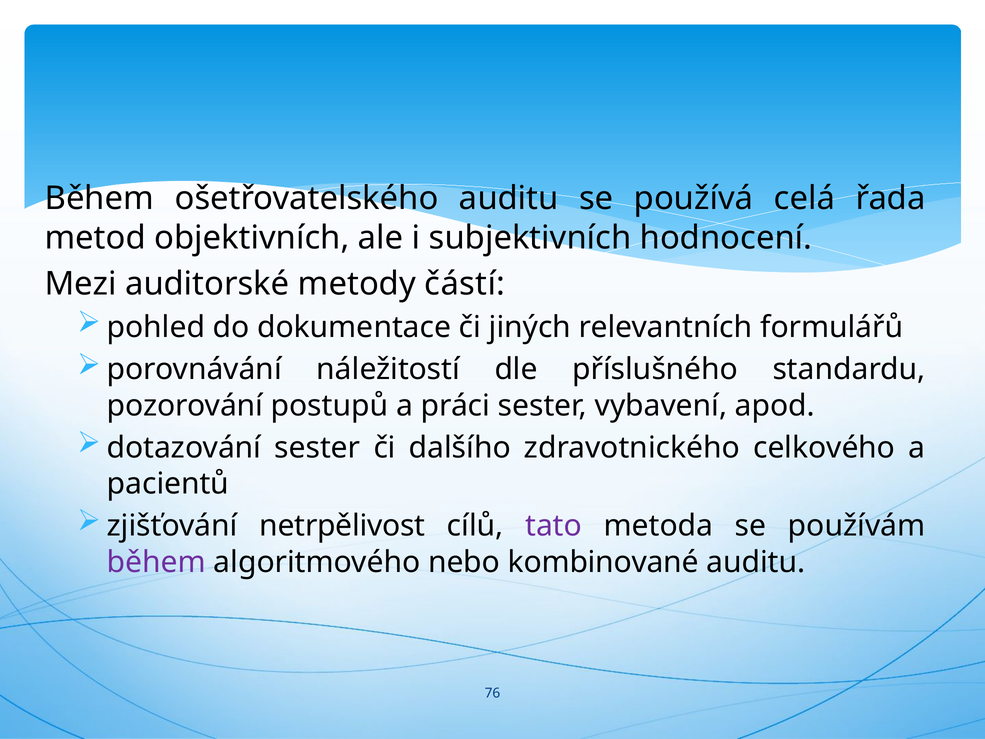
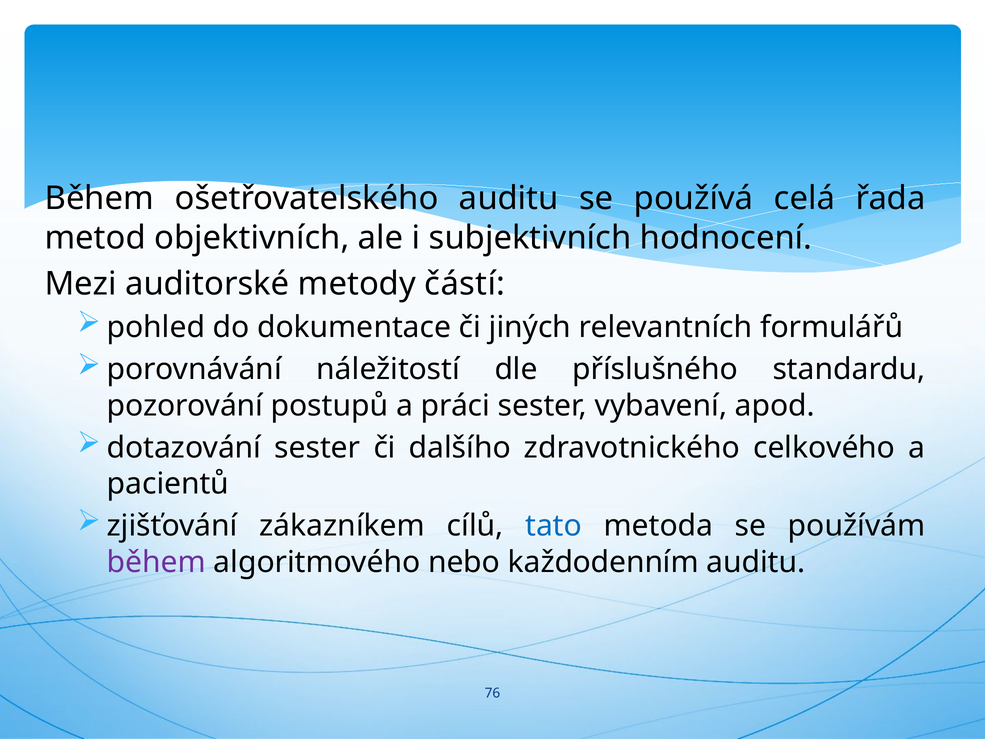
netrpělivost: netrpělivost -> zákazníkem (342, 526)
tato colour: purple -> blue (554, 526)
kombinované: kombinované -> každodenním (603, 562)
